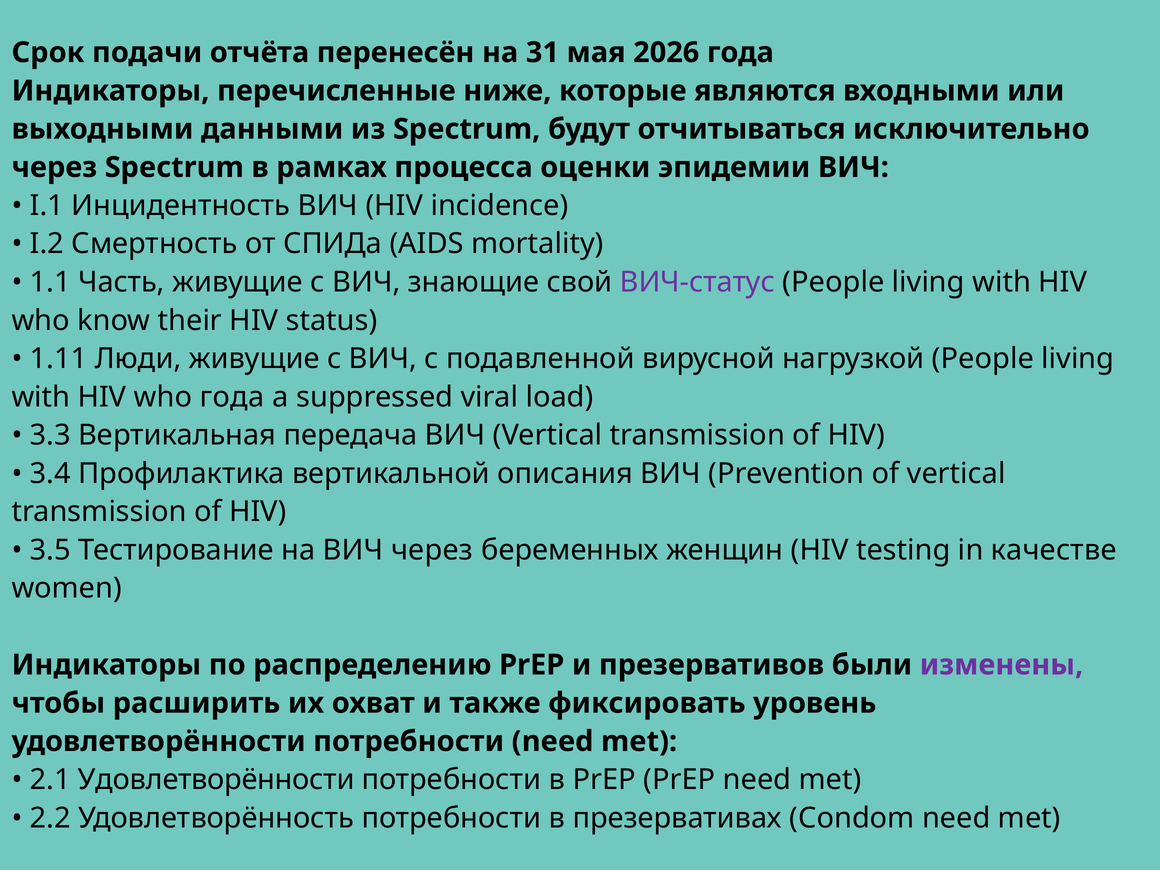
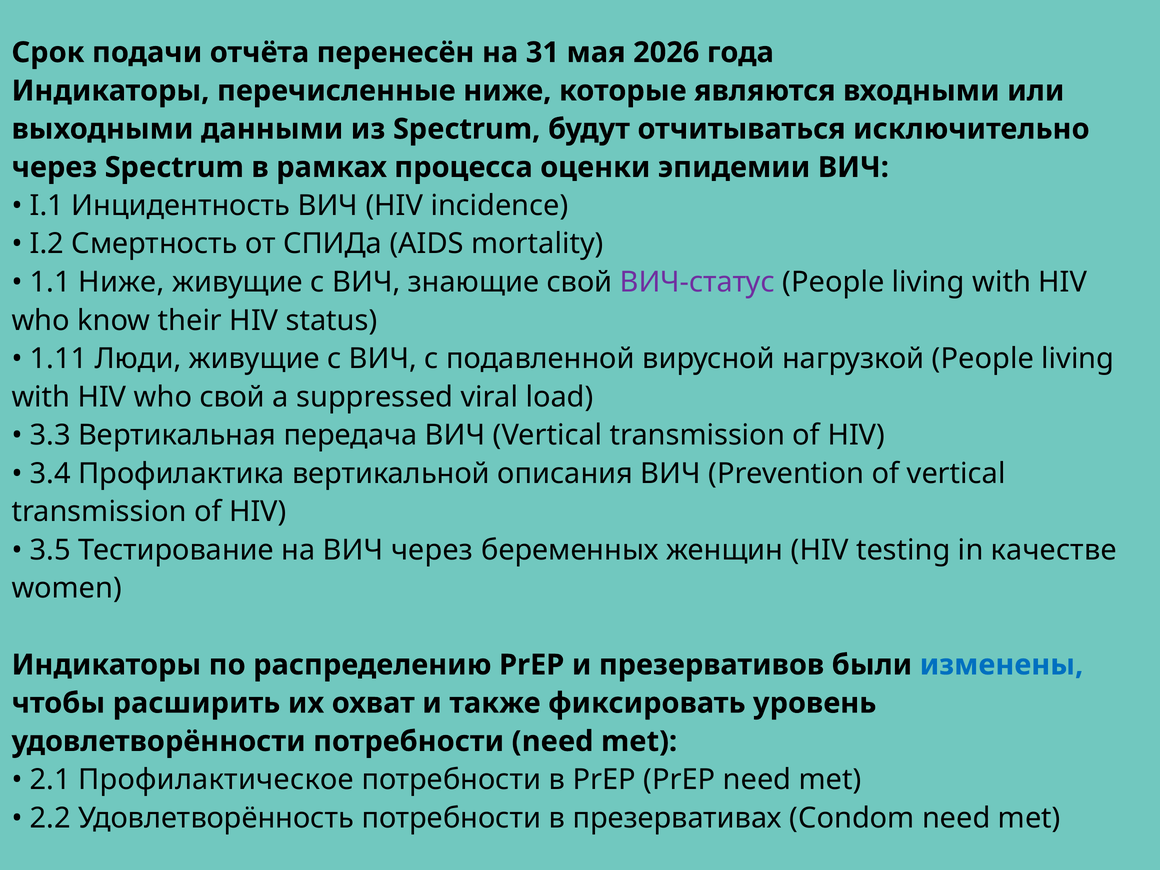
1.1 Часть: Часть -> Ниже (121, 282)
who года: года -> свой (232, 397)
изменены colour: purple -> blue (1001, 665)
2.1 Удовлетворённости: Удовлетворённости -> Профилактическое (216, 780)
